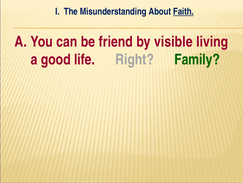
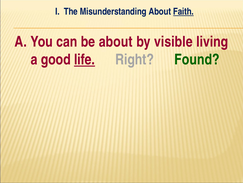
be friend: friend -> about (116, 42)
life underline: none -> present (84, 59)
Family: Family -> Found (197, 59)
